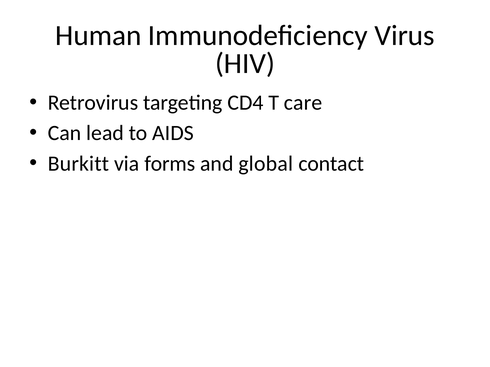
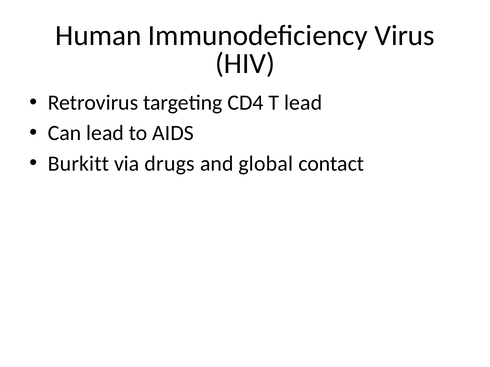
T care: care -> lead (303, 103)
forms: forms -> drugs (170, 164)
